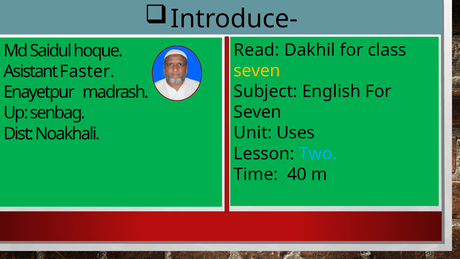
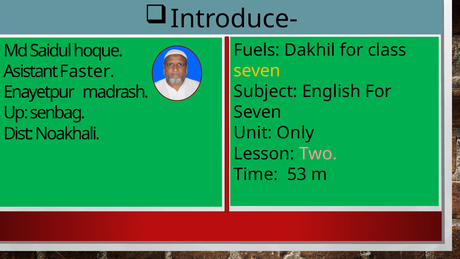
Read: Read -> Fuels (257, 50)
Uses: Uses -> Only (296, 133)
Two colour: light blue -> pink (318, 153)
40: 40 -> 53 (297, 174)
